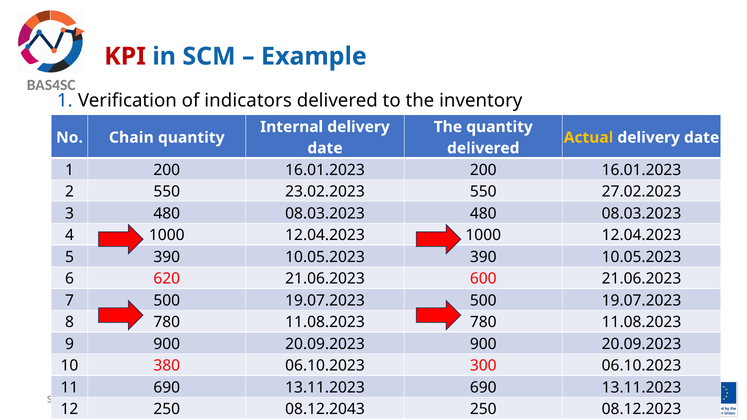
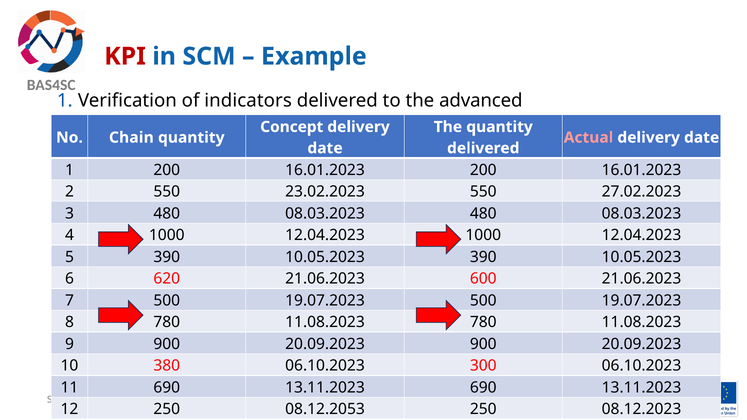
inventory: inventory -> advanced (481, 101)
Internal: Internal -> Concept (292, 127)
Actual colour: yellow -> pink (589, 138)
08.12.2043: 08.12.2043 -> 08.12.2053 (325, 409)
